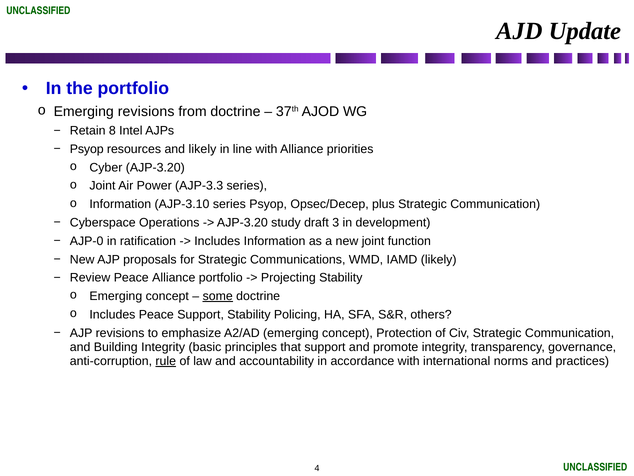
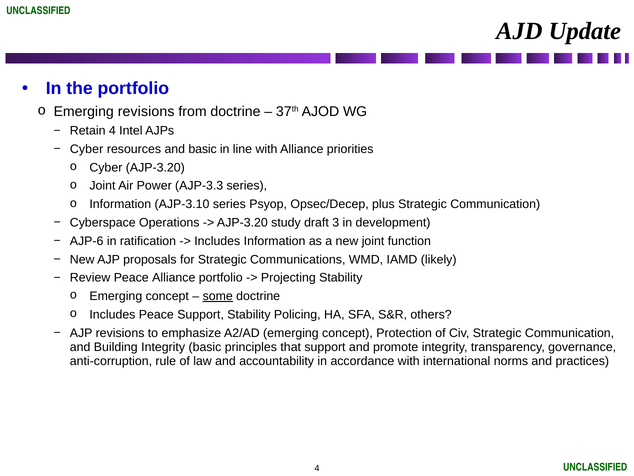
Retain 8: 8 -> 4 (112, 131)
Psyop: Psyop -> Cyber (87, 149)
and likely: likely -> basic (203, 149)
AJP-0: AJP-0 -> AJP-6 (87, 241)
rule underline: present -> none (166, 361)
